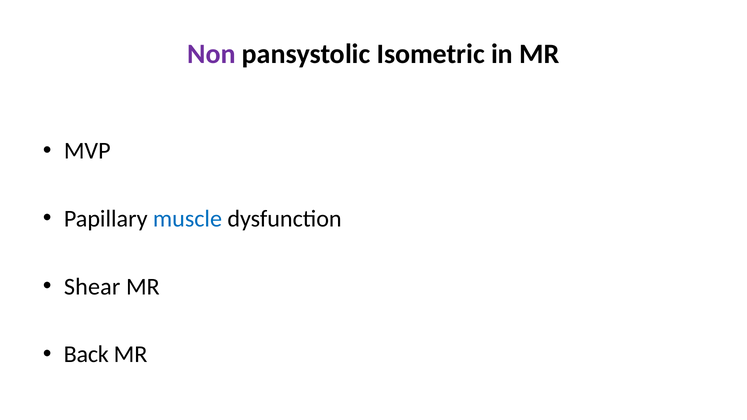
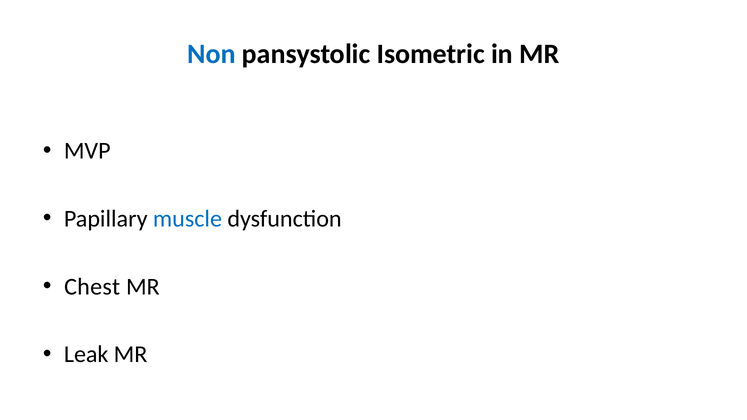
Non colour: purple -> blue (211, 54)
Shear: Shear -> Chest (92, 287)
Back: Back -> Leak (86, 355)
